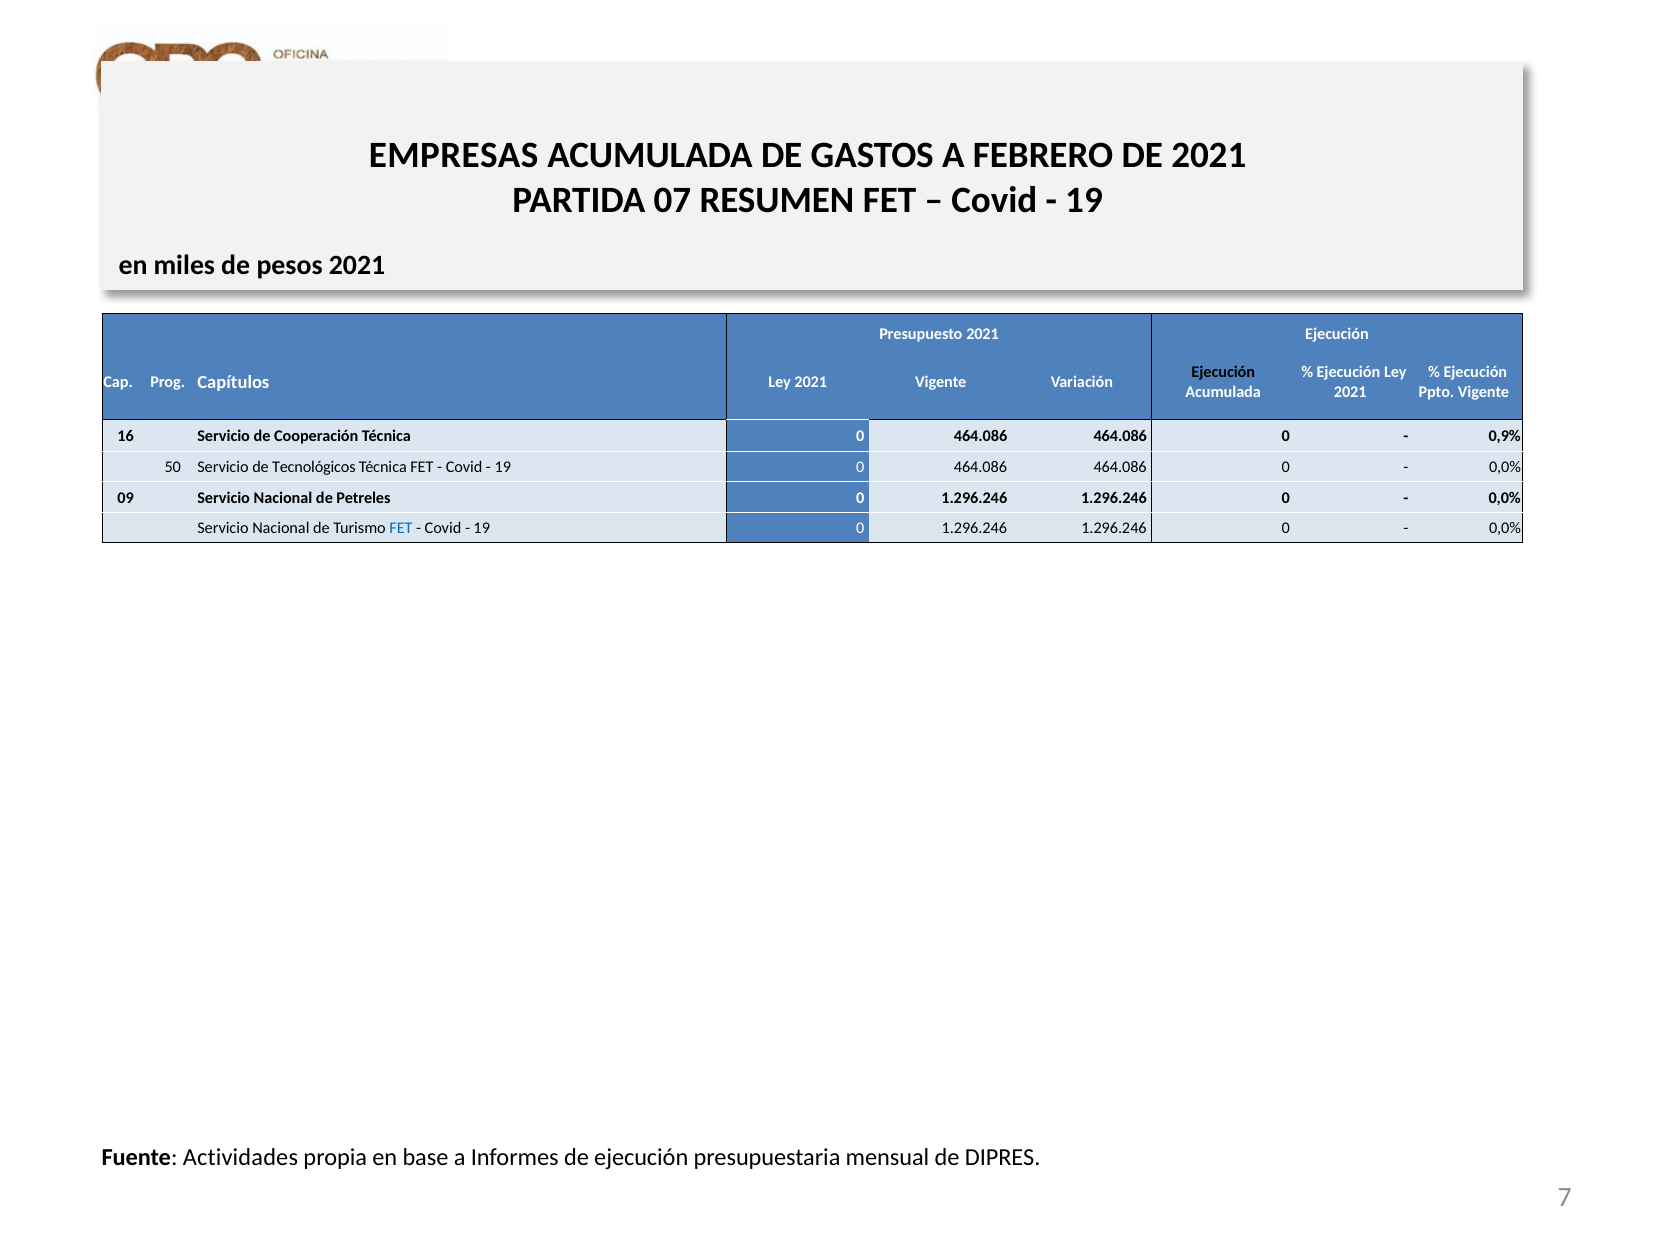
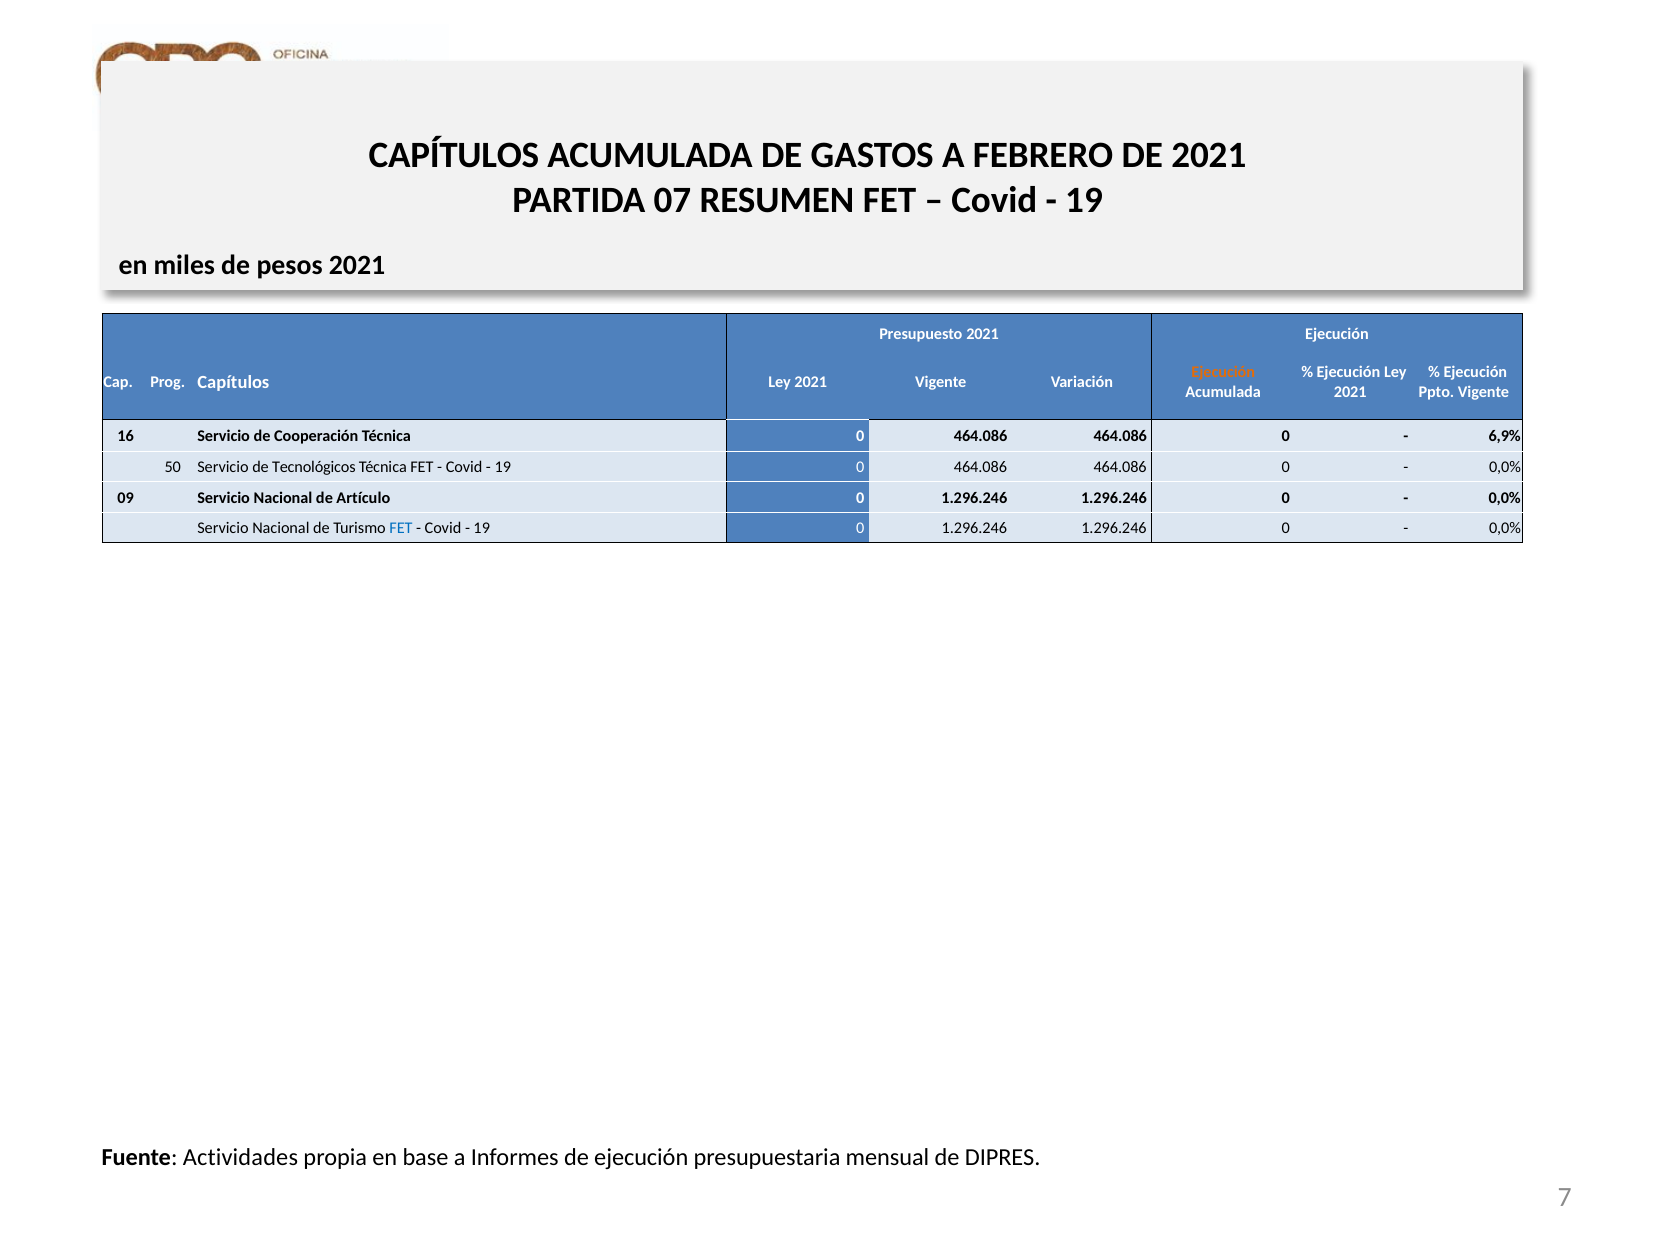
EMPRESAS: EMPRESAS -> CAPÍTULOS (454, 156)
Ejecución colour: black -> orange (1223, 373)
0,9%: 0,9% -> 6,9% (1505, 436)
Petreles: Petreles -> Artículo (363, 498)
